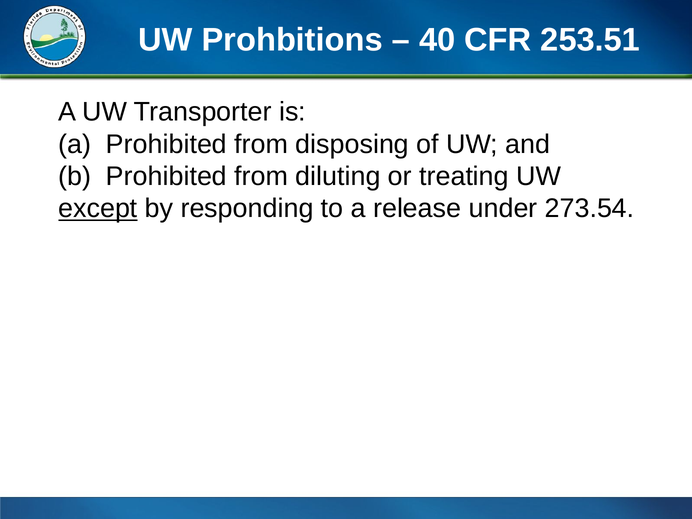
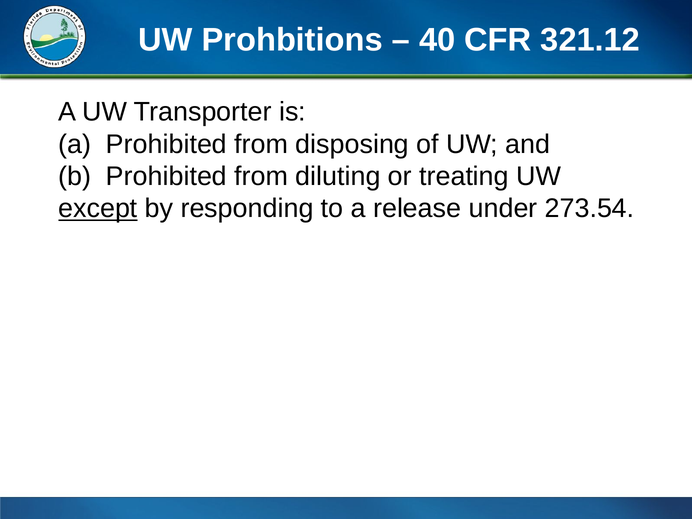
253.51: 253.51 -> 321.12 (590, 40)
